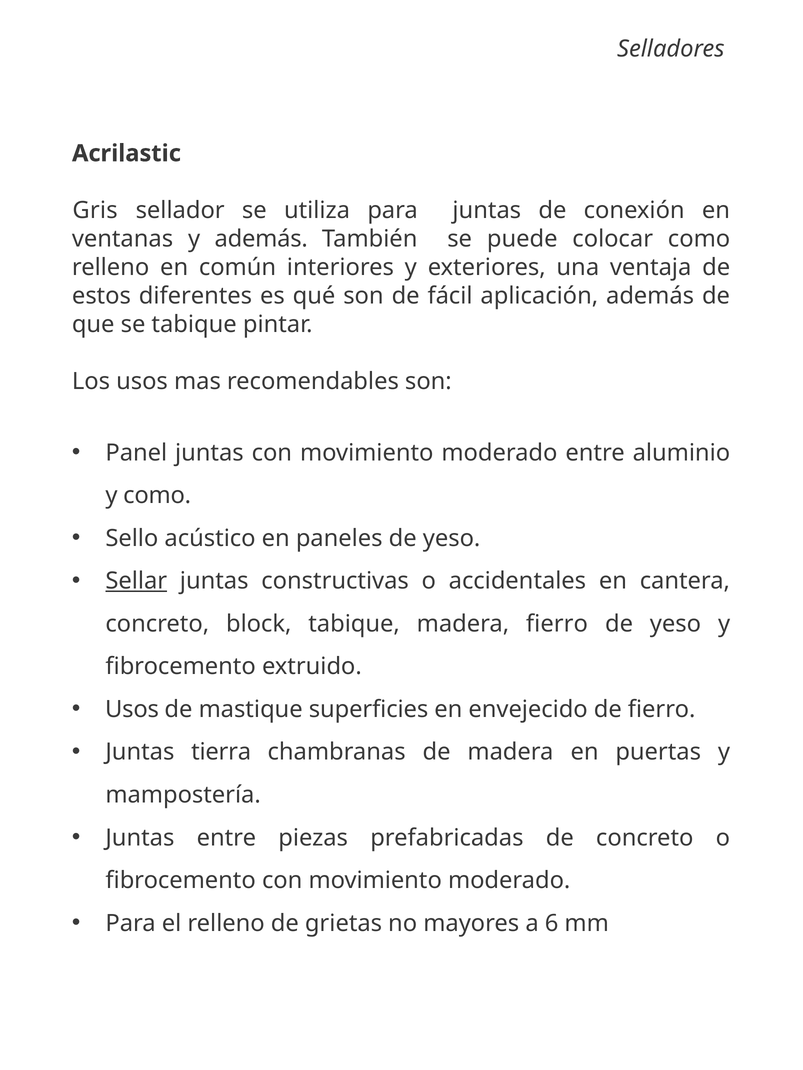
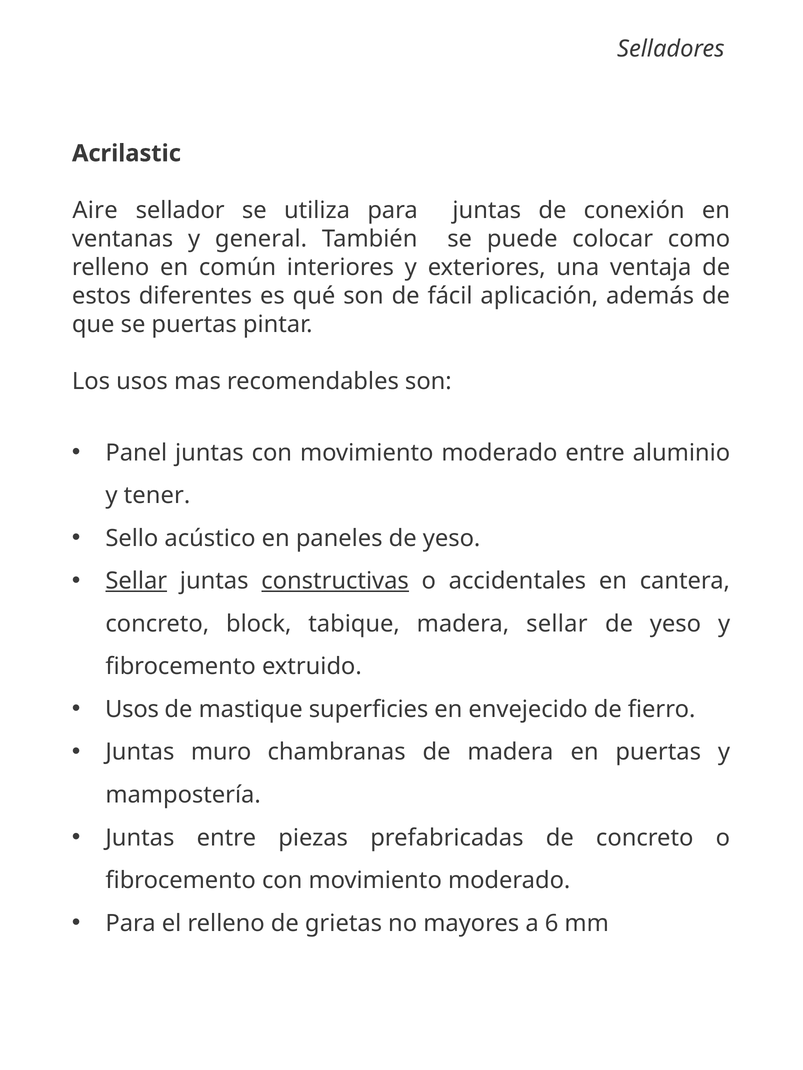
Gris: Gris -> Aire (95, 211)
y además: además -> general (261, 239)
se tabique: tabique -> puertas (194, 325)
y como: como -> tener (157, 496)
constructivas underline: none -> present (335, 581)
madera fierro: fierro -> sellar (557, 624)
tierra: tierra -> muro (221, 753)
